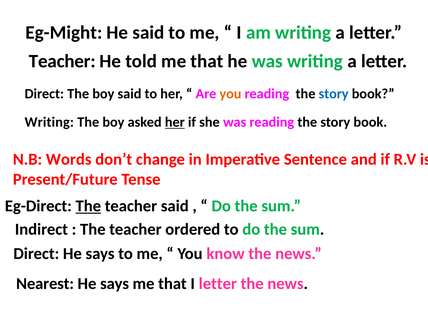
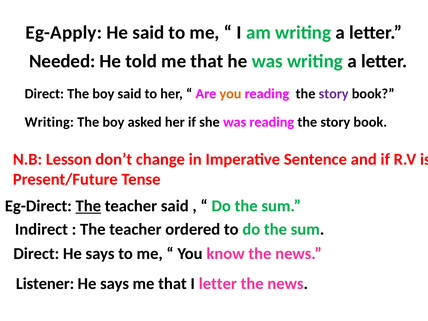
Eg-Might: Eg-Might -> Eg-Apply (64, 33)
Teacher: Teacher -> Needed (62, 61)
story colour: blue -> purple (334, 94)
her underline: present -> none (175, 122)
Words: Words -> Lesson (69, 159)
Nearest: Nearest -> Listener (45, 284)
